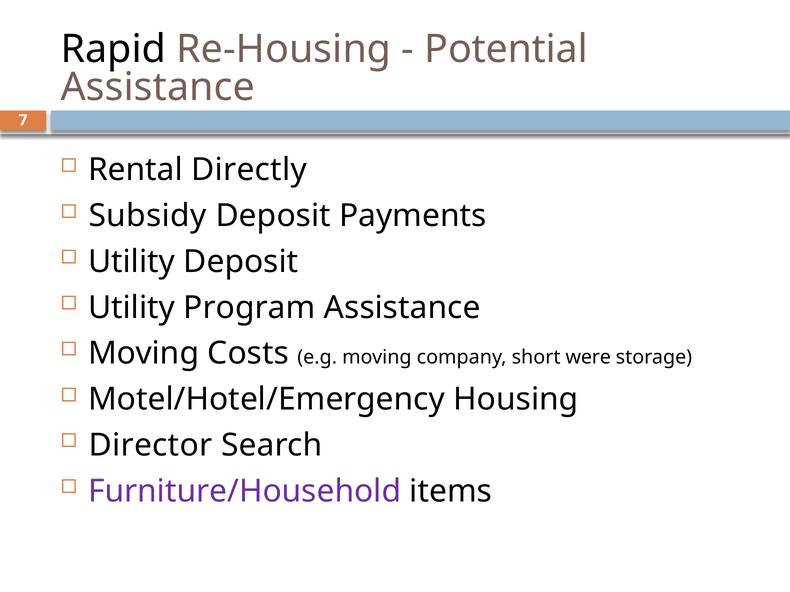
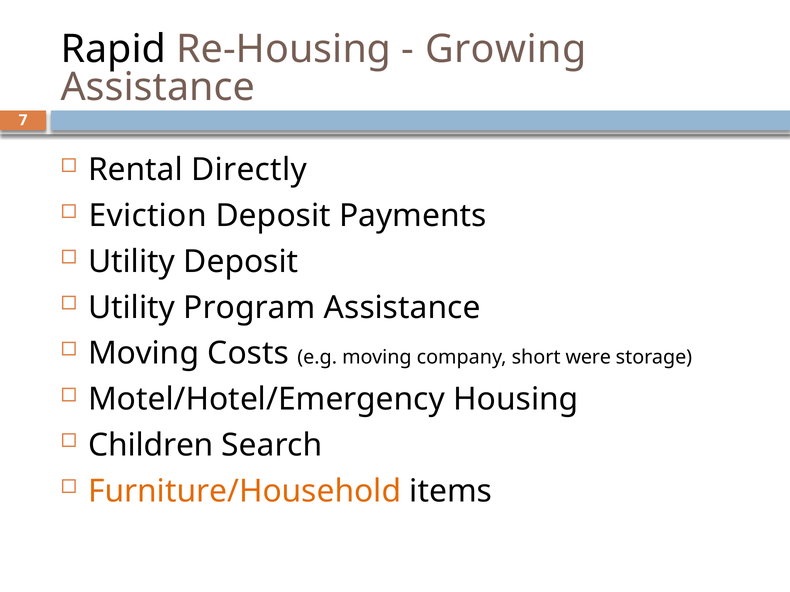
Potential: Potential -> Growing (506, 49)
Subsidy: Subsidy -> Eviction (148, 216)
Director: Director -> Children (151, 446)
Furniture/Household colour: purple -> orange (245, 491)
